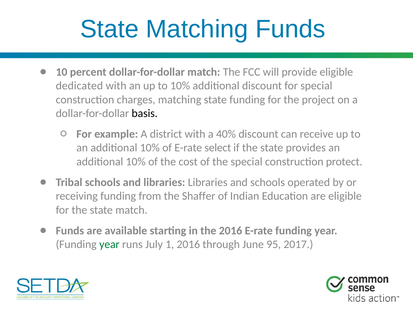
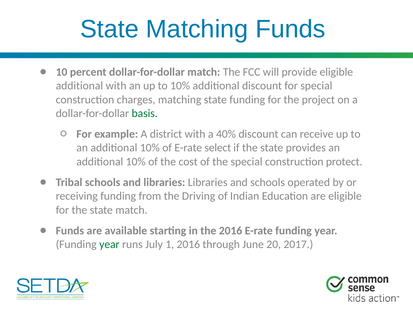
dedicated: dedicated -> additional (79, 86)
basis colour: black -> green (145, 113)
Shaffer: Shaffer -> Driving (199, 196)
95: 95 -> 20 (274, 244)
